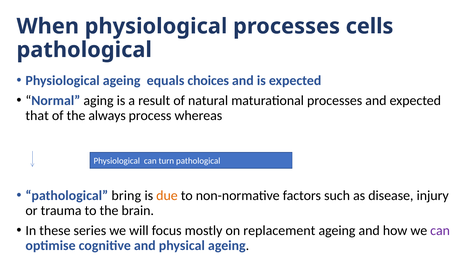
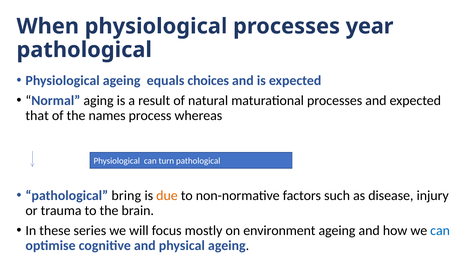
cells: cells -> year (370, 26)
always: always -> names (107, 115)
replacement: replacement -> environment (279, 230)
can colour: purple -> blue (440, 230)
